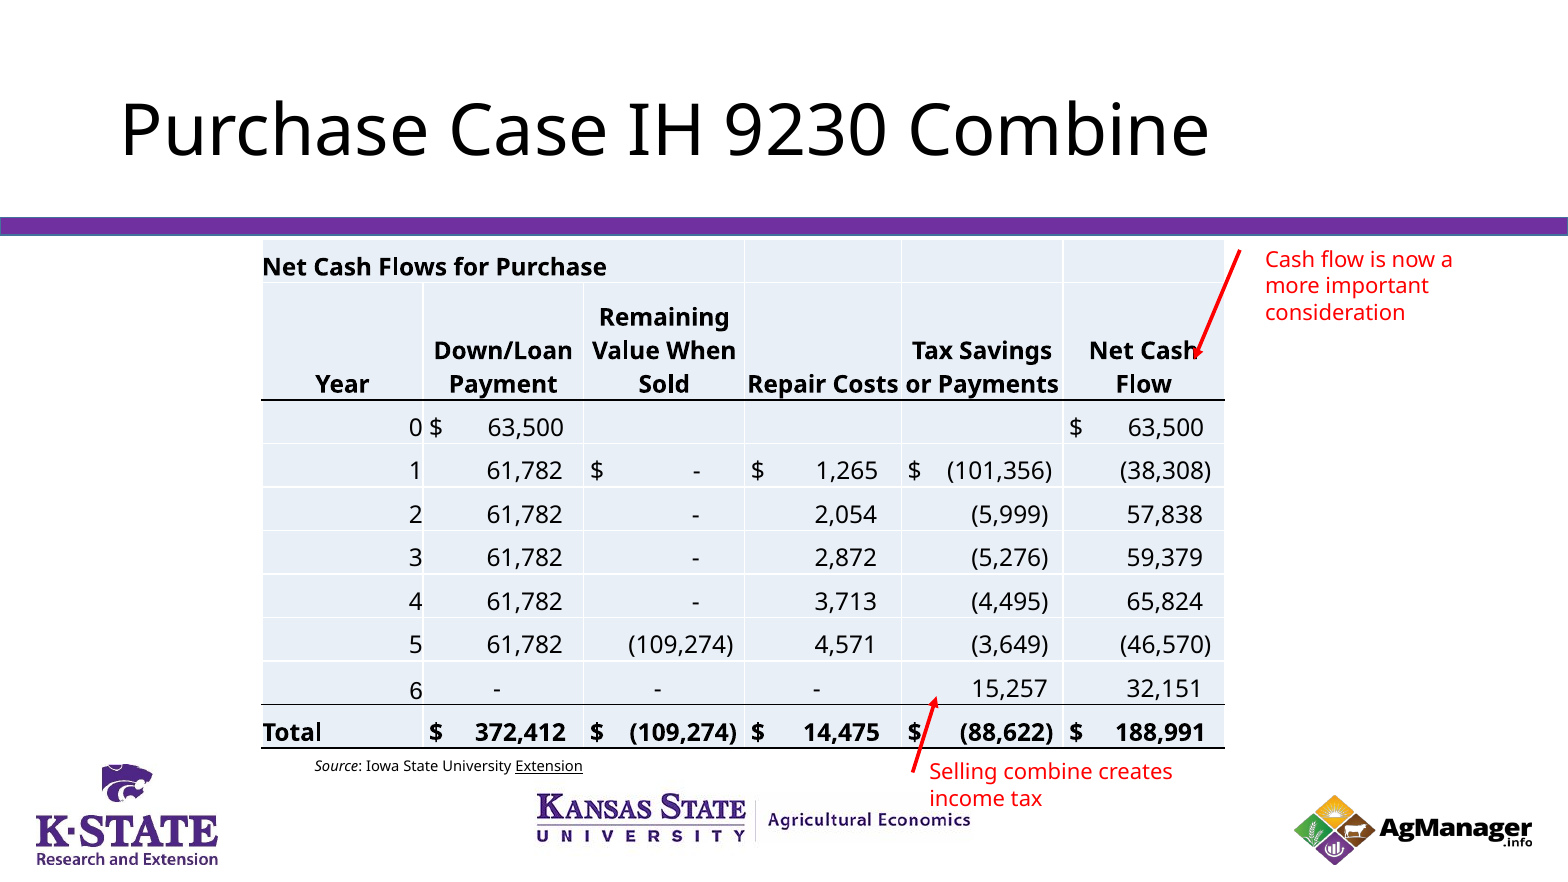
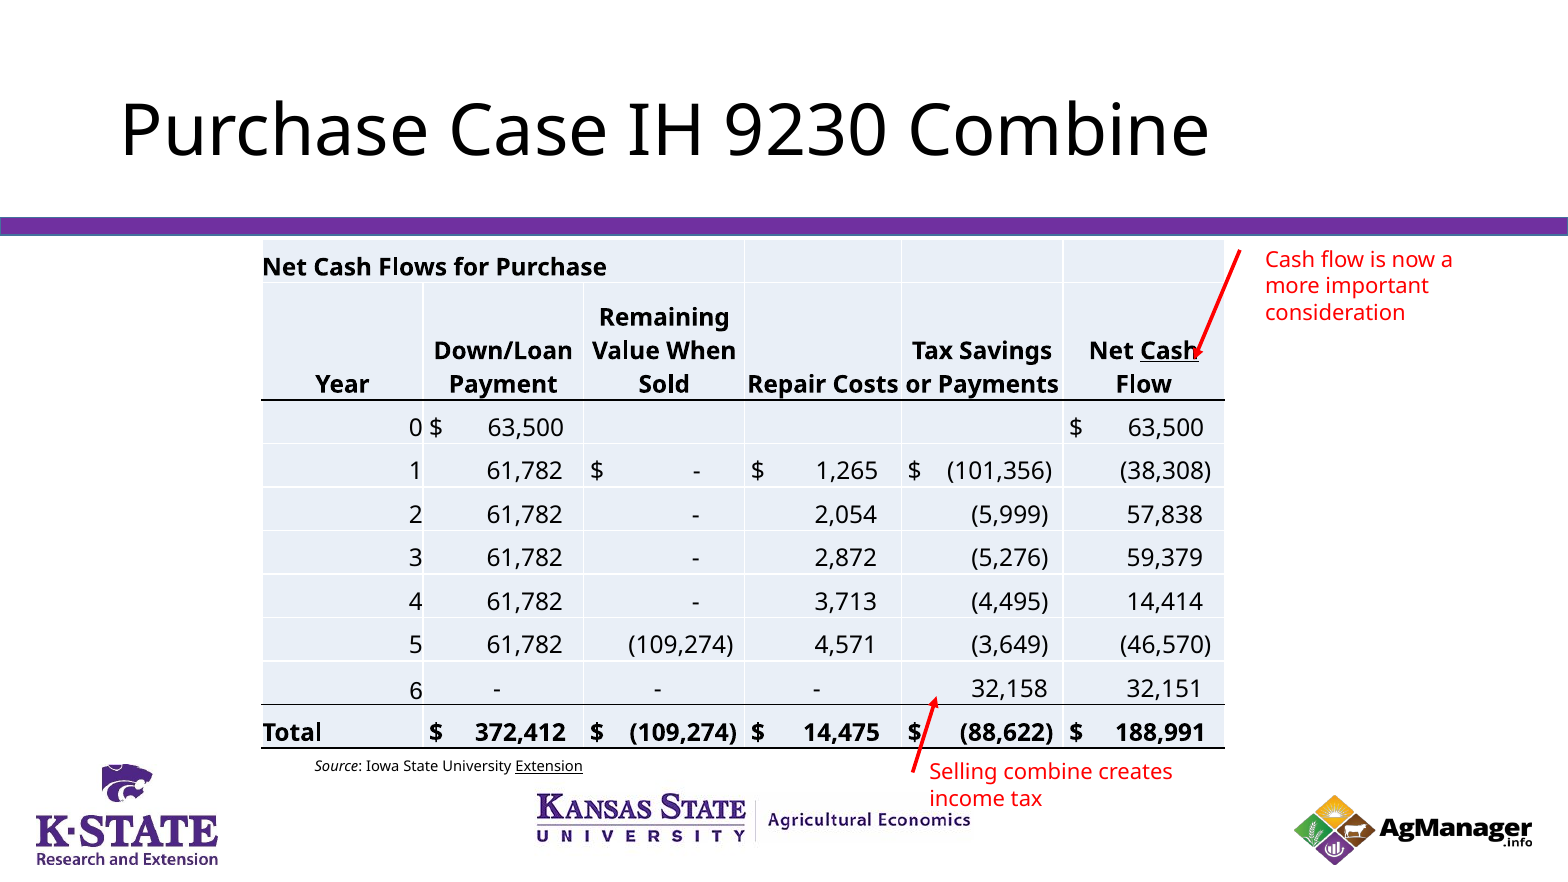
Cash underline: none -> present (1169, 351)
65,824: 65,824 -> 14,414 (1165, 602)
15,257: 15,257 -> 32,158 (1010, 689)
